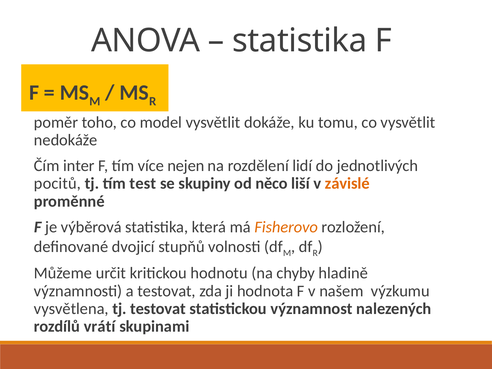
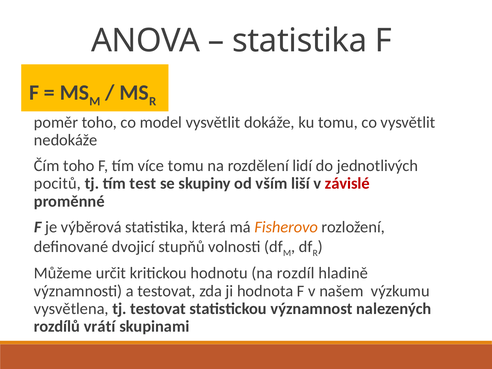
Čím inter: inter -> toho (79, 166)
více nejen: nejen -> tomu (186, 166)
něco: něco -> vším (272, 184)
závislé colour: orange -> red (347, 184)
chyby: chyby -> rozdíl (296, 273)
